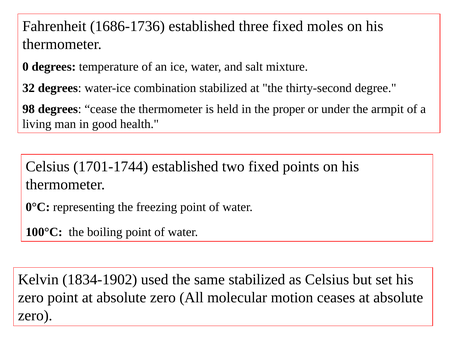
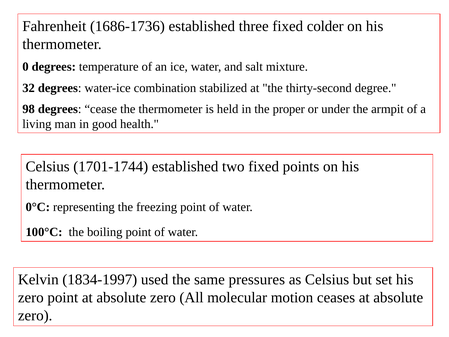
moles: moles -> colder (325, 26)
1834-1902: 1834-1902 -> 1834-1997 (100, 279)
same stabilized: stabilized -> pressures (257, 279)
